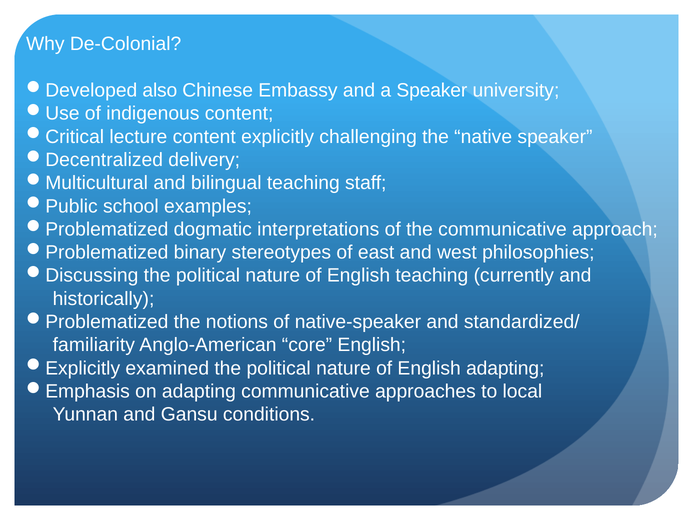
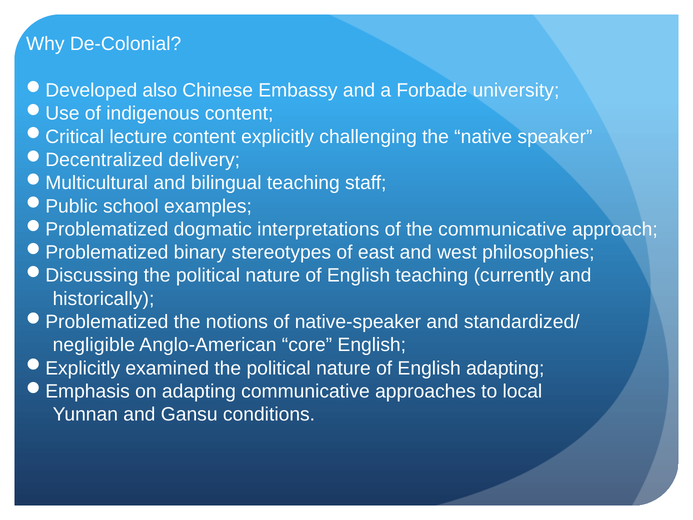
a Speaker: Speaker -> Forbade (432, 90)
familiarity: familiarity -> negligible (94, 345)
